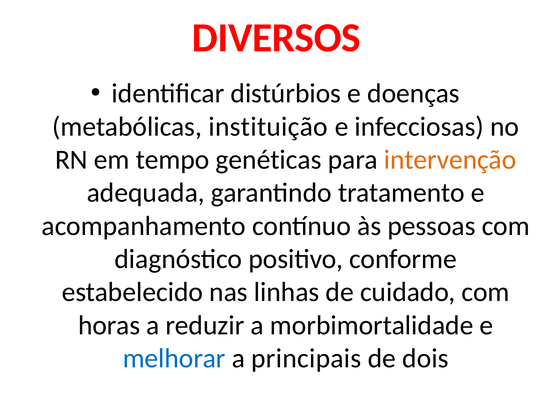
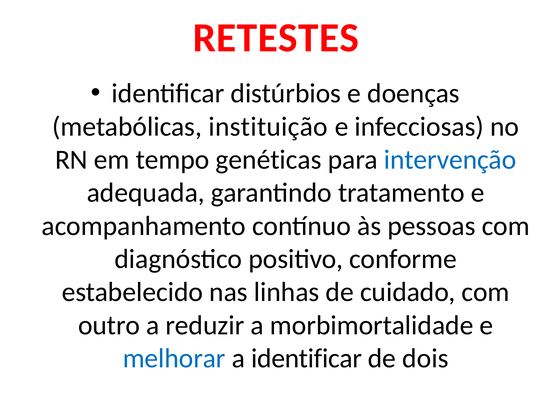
DIVERSOS: DIVERSOS -> RETESTES (276, 38)
intervenção colour: orange -> blue (450, 159)
horas: horas -> outro (109, 325)
a principais: principais -> identificar (307, 358)
